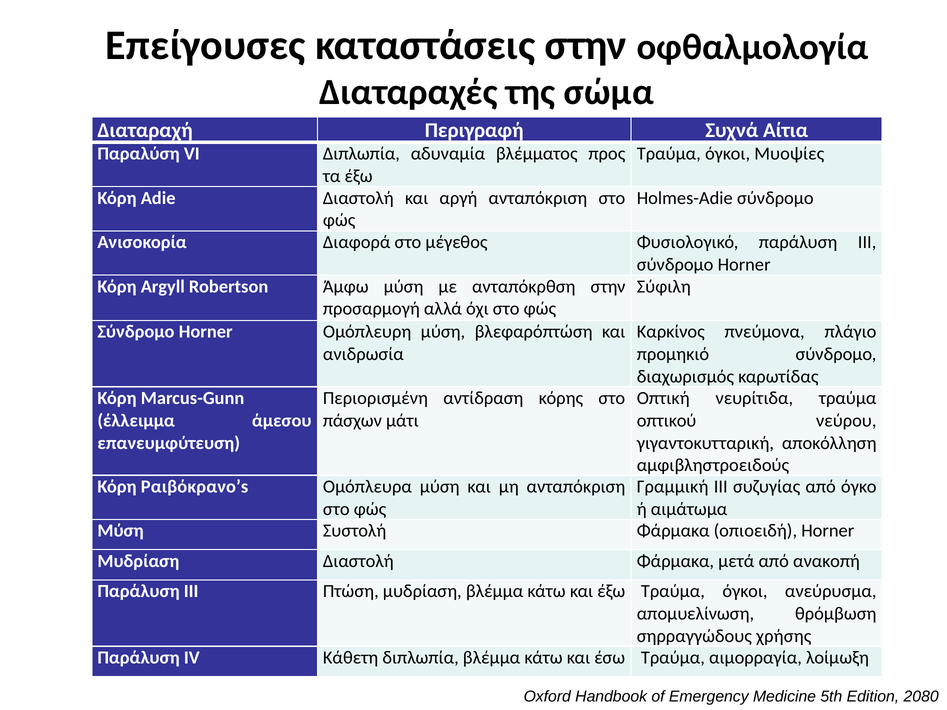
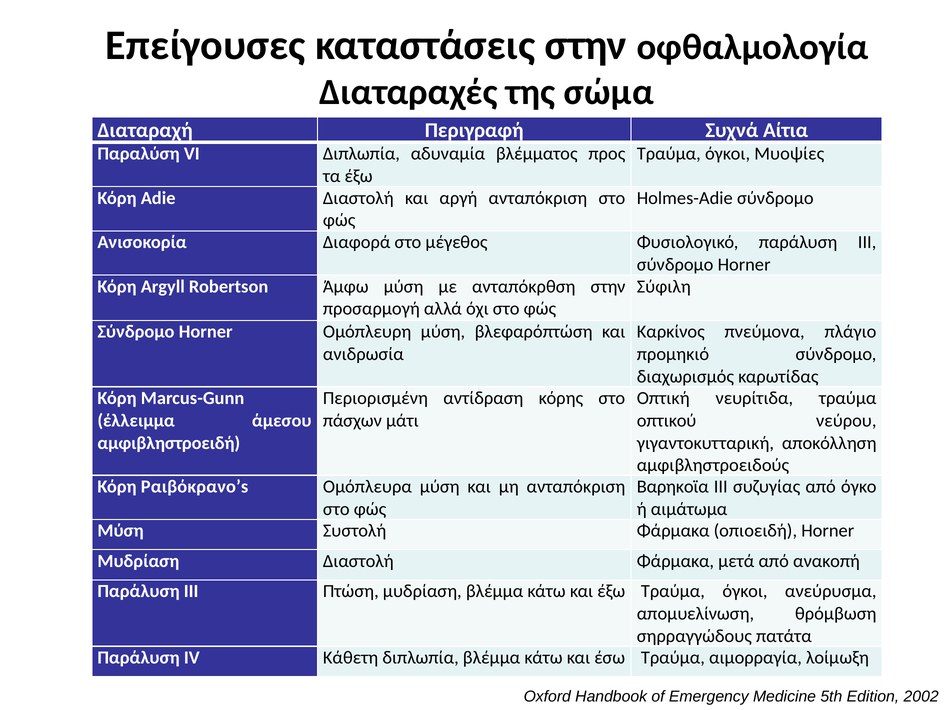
επανευμφύτευση: επανευμφύτευση -> αμφιβληστροειδή (169, 443)
Γραμμική: Γραμμική -> Βαρηκοϊα (673, 487)
χρήσης: χρήσης -> πατάτα (784, 636)
2080: 2080 -> 2002 (921, 697)
